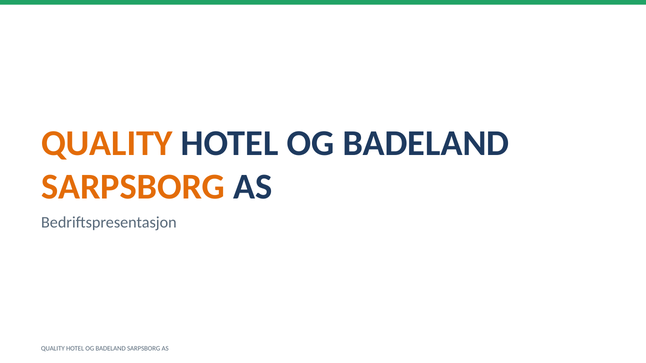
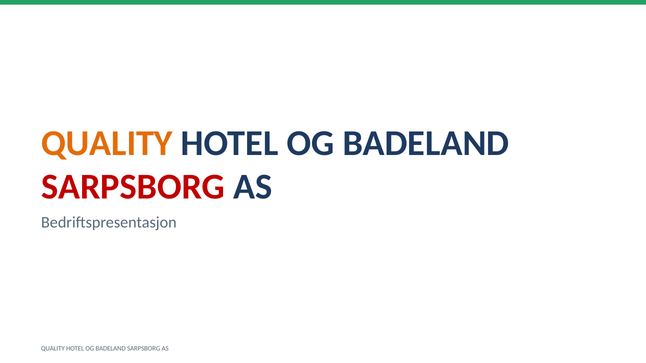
SARPSBORG colour: orange -> red (133, 187)
